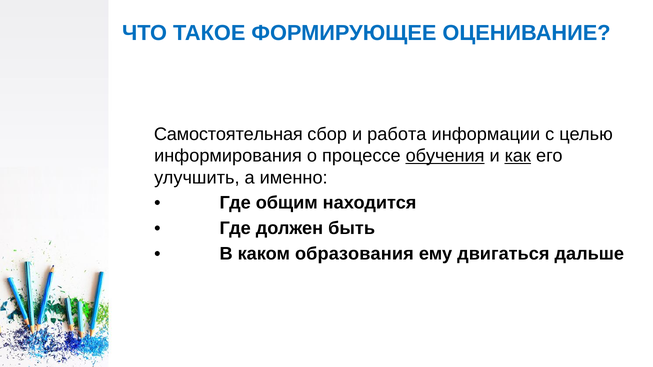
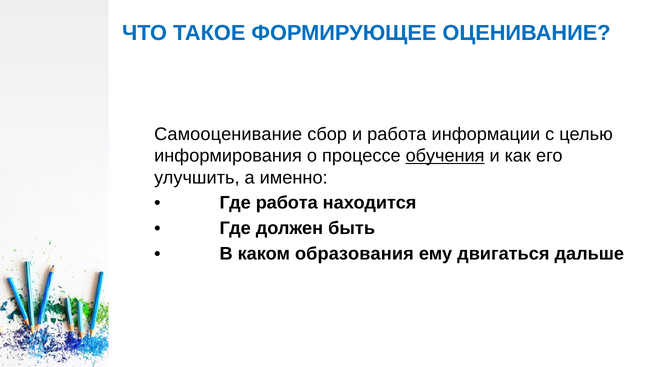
Самостоятельная: Самостоятельная -> Самооценивание (228, 134)
как underline: present -> none (518, 156)
Где общим: общим -> работа (287, 203)
